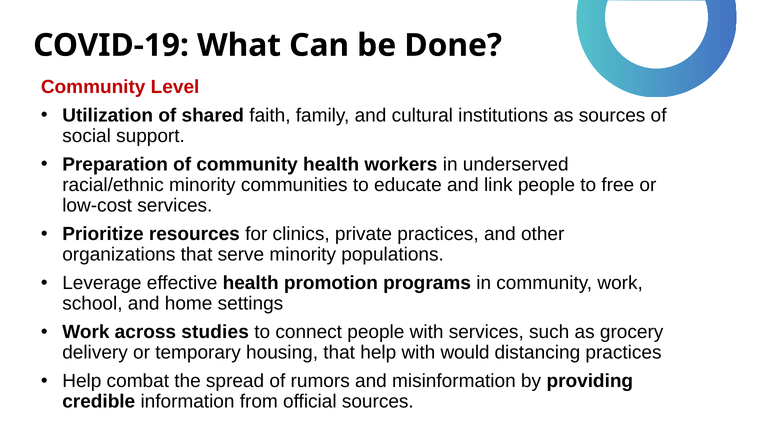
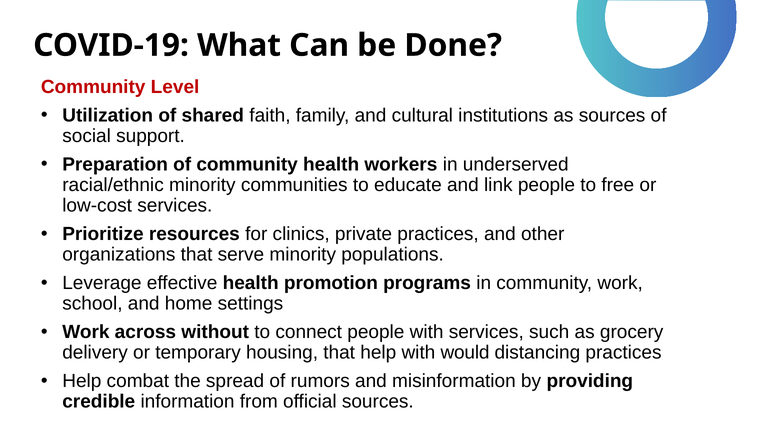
studies: studies -> without (215, 332)
